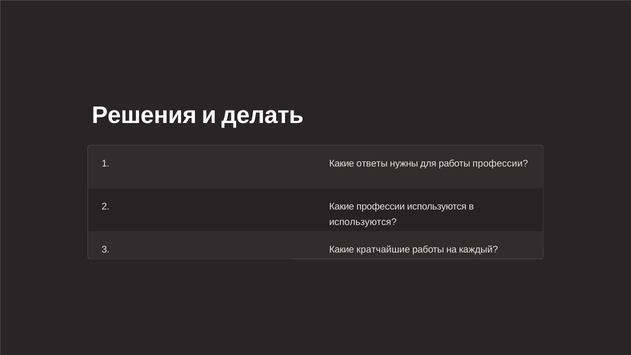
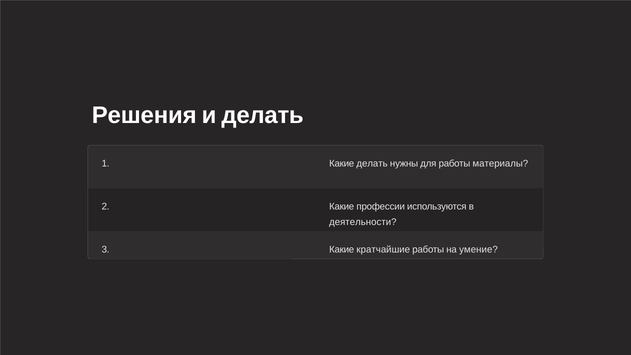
Какие ответы: ответы -> делать (372, 164)
работы профессии: профессии -> материалы (500, 164)
используются: используются -> деятельности (363, 222)
каждый: каждый -> умение (478, 249)
